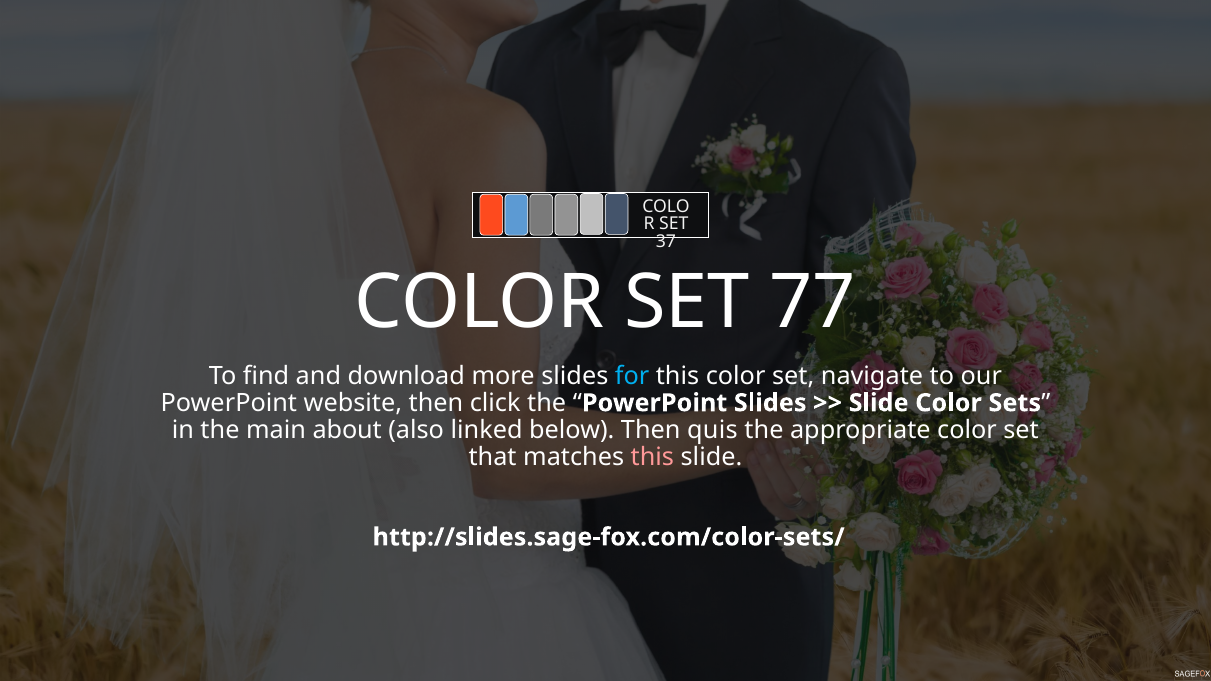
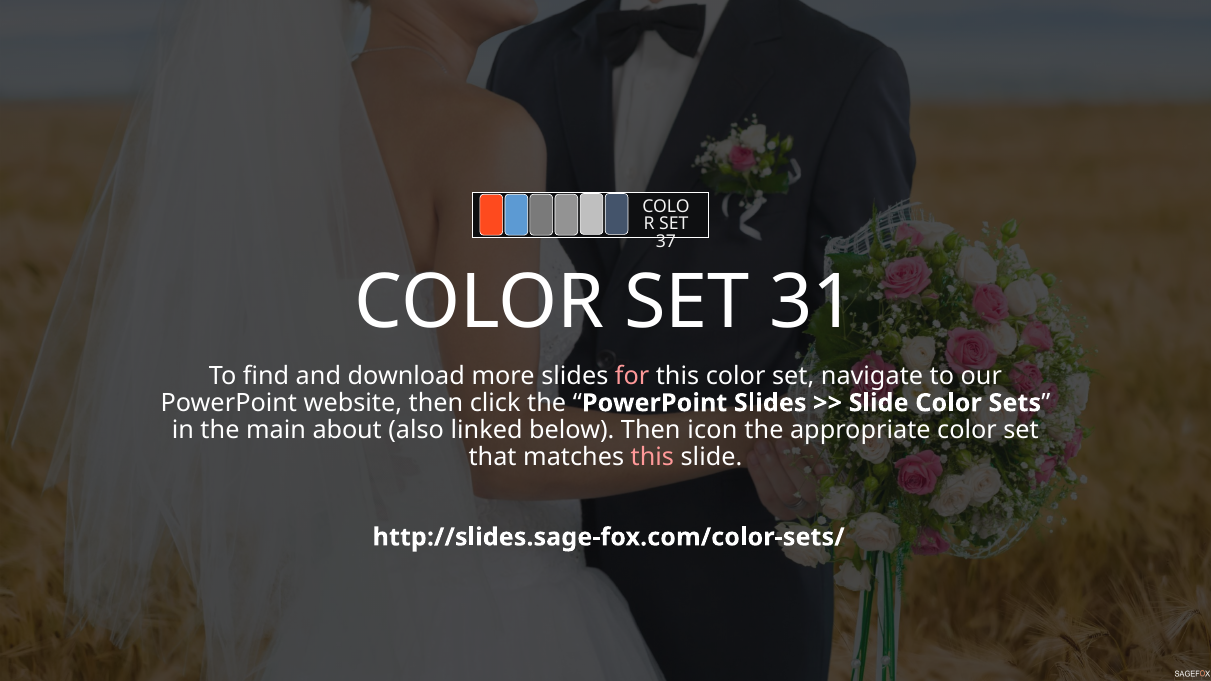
77: 77 -> 31 (813, 303)
for colour: light blue -> pink (632, 376)
quis: quis -> icon (712, 430)
